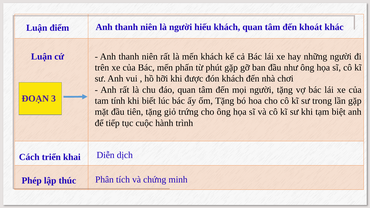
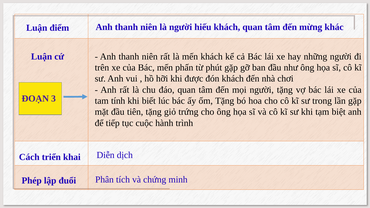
khoát: khoát -> mừng (311, 27)
thúc: thúc -> đuổi (67, 181)
